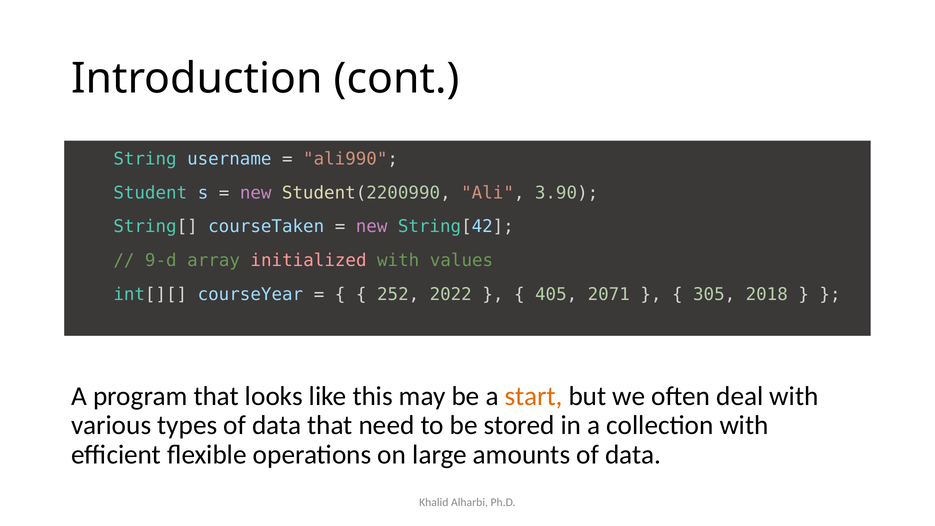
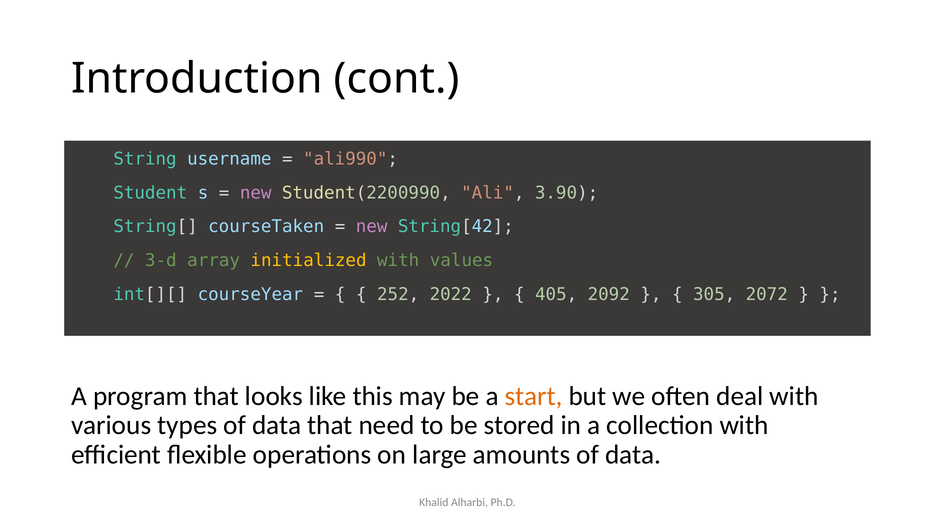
9-d: 9-d -> 3-d (161, 260)
initialized colour: pink -> yellow (309, 260)
2071: 2071 -> 2092 (609, 294)
2018: 2018 -> 2072 (767, 294)
